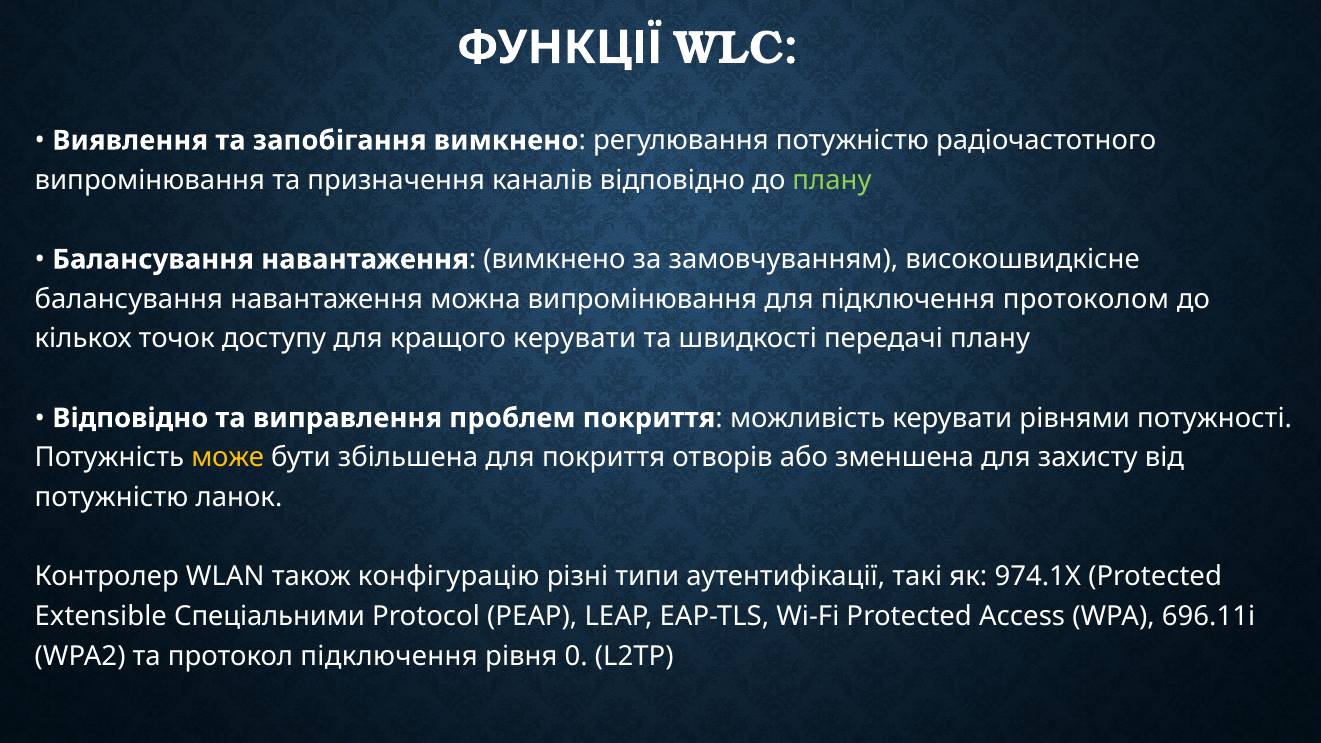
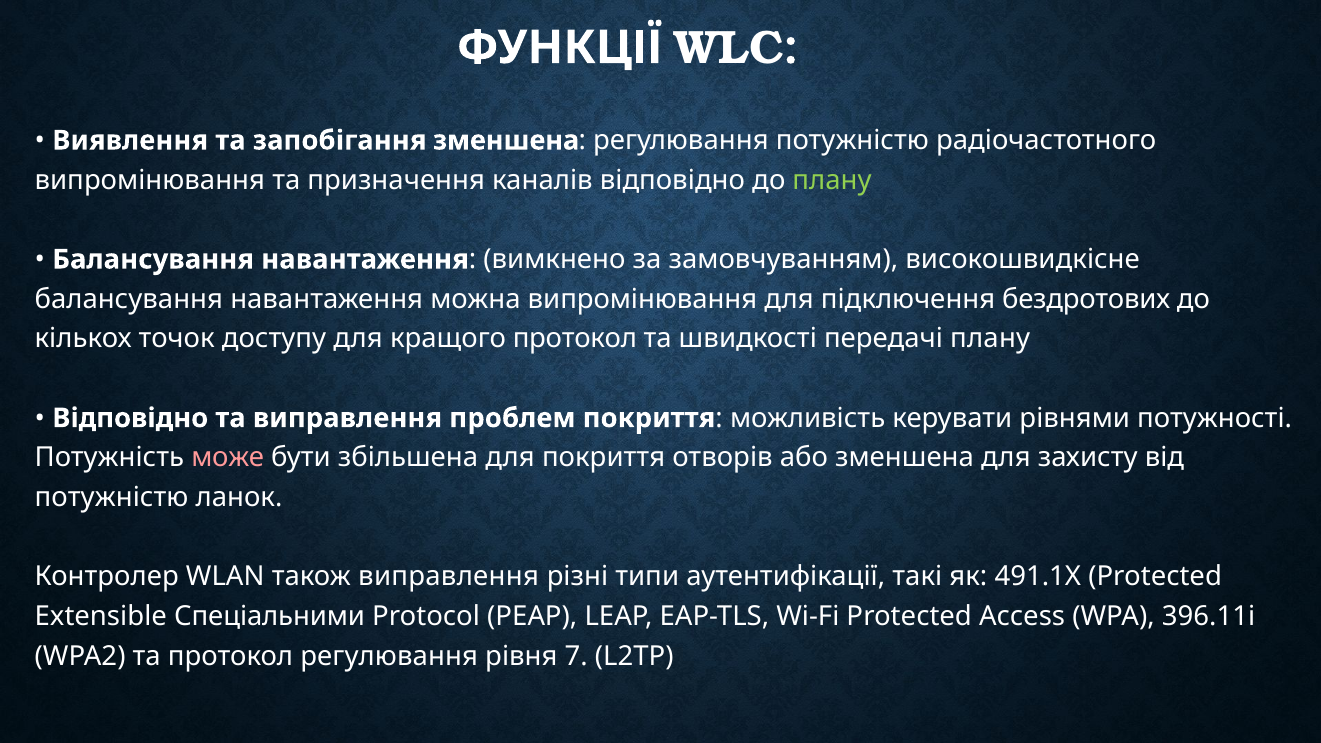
запобігання вимкнено: вимкнено -> зменшена (506, 140)
протоколом: протоколом -> бездротових (1086, 299)
кращого керувати: керувати -> протокол (575, 339)
може colour: yellow -> pink (228, 458)
також конфігурацію: конфігурацію -> виправлення (449, 577)
974.1X: 974.1X -> 491.1X (1038, 577)
696.11i: 696.11i -> 396.11i (1209, 616)
протокол підключення: підключення -> регулювання (389, 656)
0: 0 -> 7 (576, 656)
